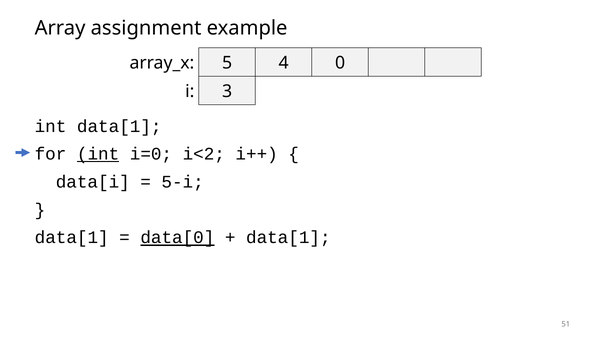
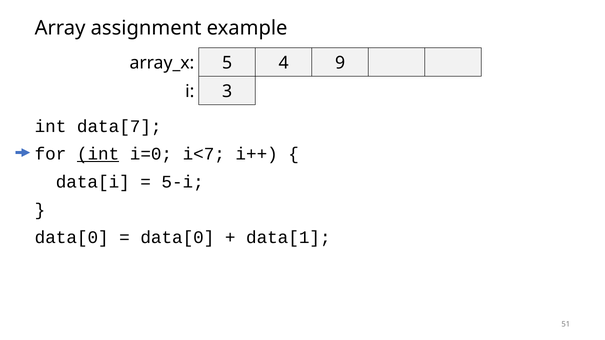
0: 0 -> 9 (340, 63)
int data[1: data[1 -> data[7 (119, 126)
i<2: i<2 -> i<7 (204, 154)
data[1: data[1 -> data[0 (72, 238)
data[0 underline: present -> none (177, 238)
